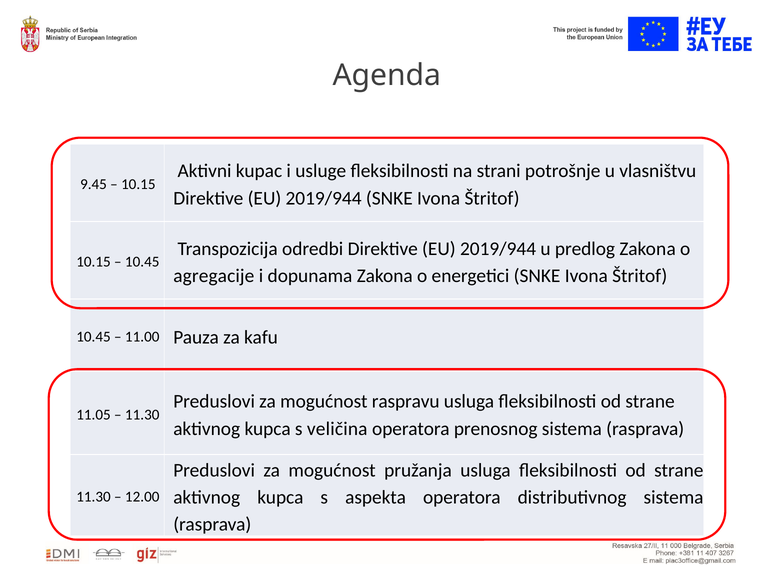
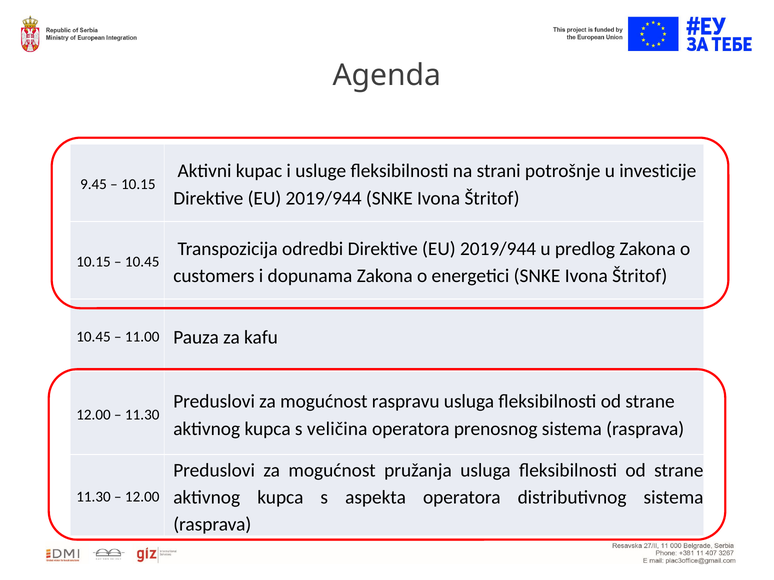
vlasništvu: vlasništvu -> investicije (658, 171)
agregacije: agregacije -> customers (214, 276)
11.05: 11.05 -> 12.00 (94, 415)
